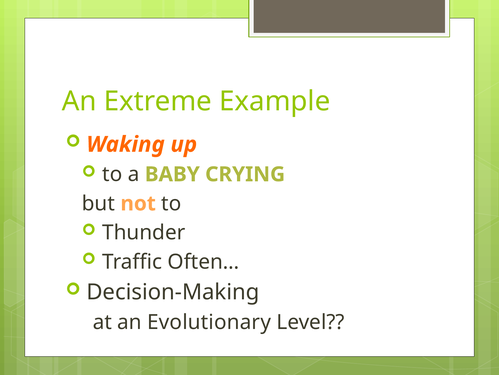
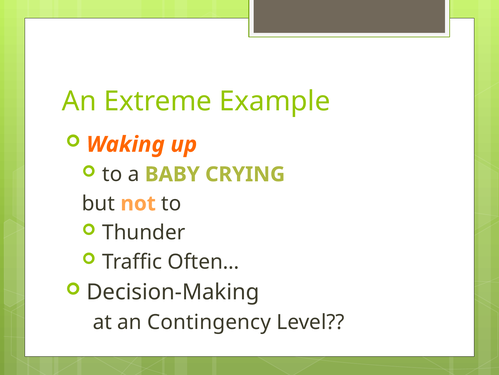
Evolutionary: Evolutionary -> Contingency (209, 322)
